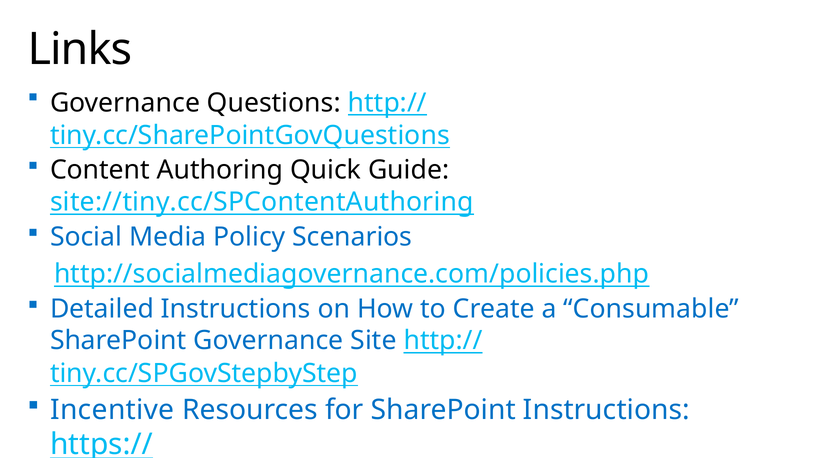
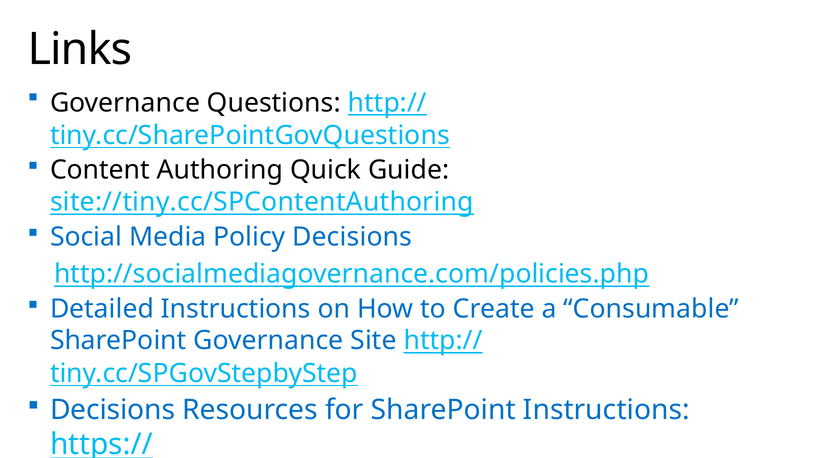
Policy Scenarios: Scenarios -> Decisions (352, 237)
Incentive: Incentive -> Decisions (113, 410)
